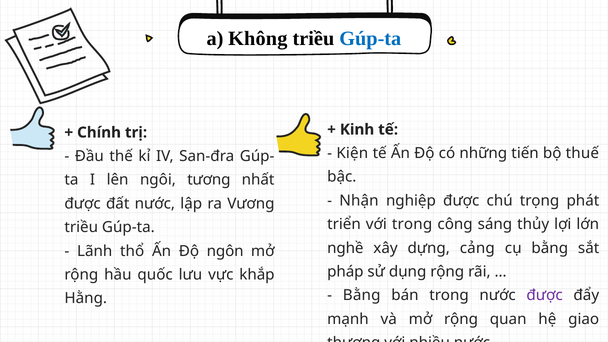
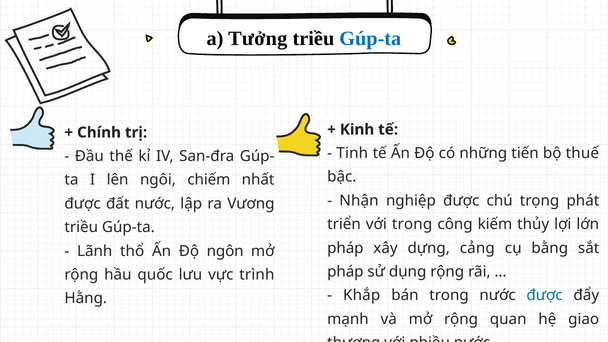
Không: Không -> Tưởng (258, 39)
Kiện: Kiện -> Tinh (352, 153)
tương: tương -> chiếm (209, 180)
sáng: sáng -> kiếm (495, 224)
nghề: nghề -> pháp (345, 248)
khắp: khắp -> trình (257, 275)
Bằng: Bằng -> Khắp (362, 295)
được colour: purple -> blue (545, 295)
